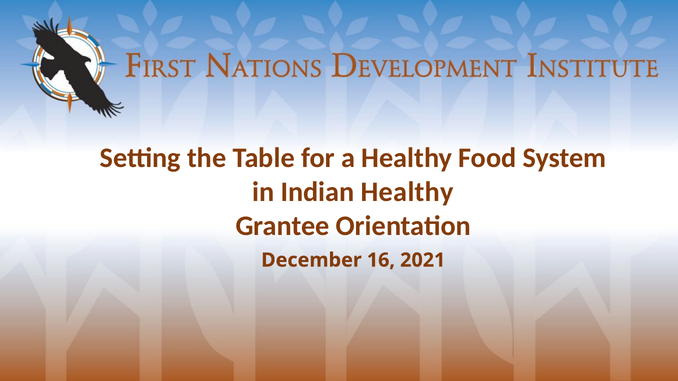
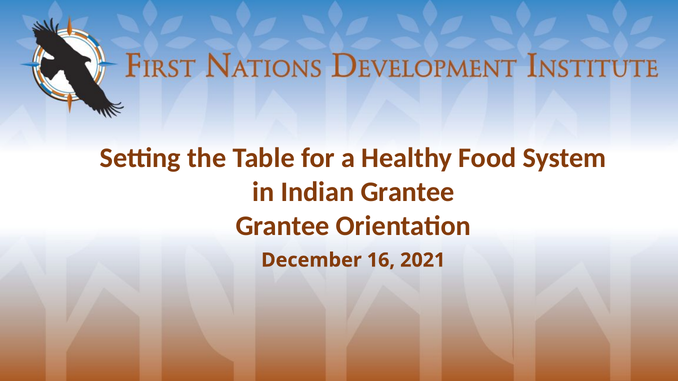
Indian Healthy: Healthy -> Grantee (407, 192)
